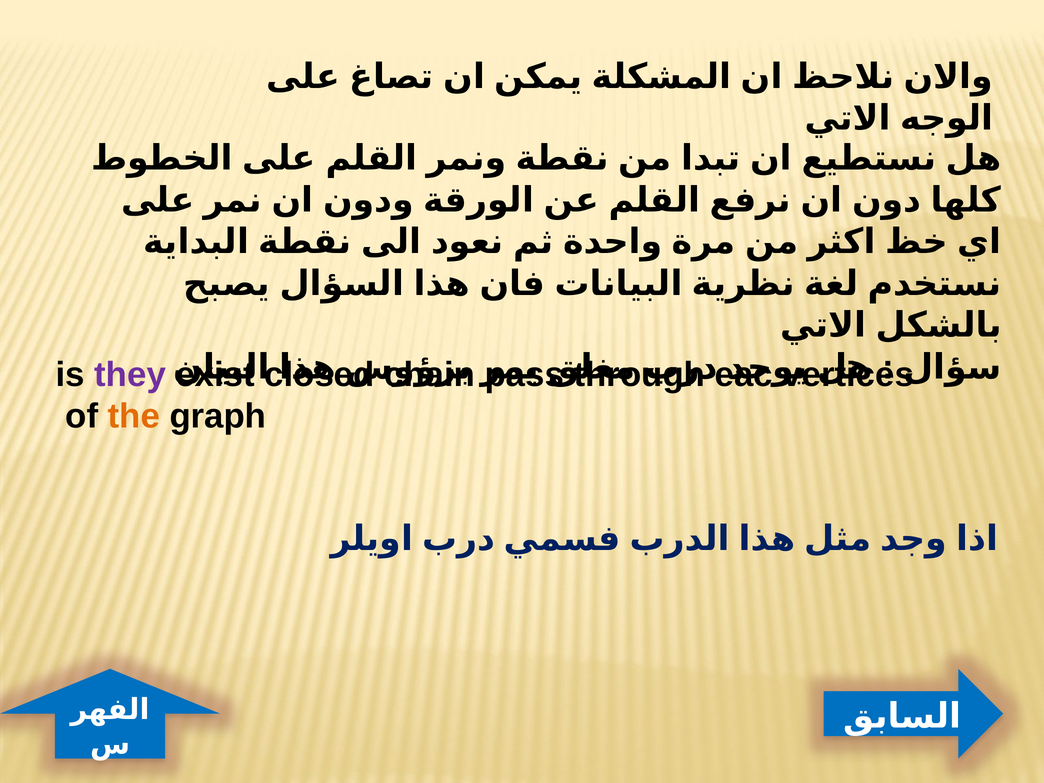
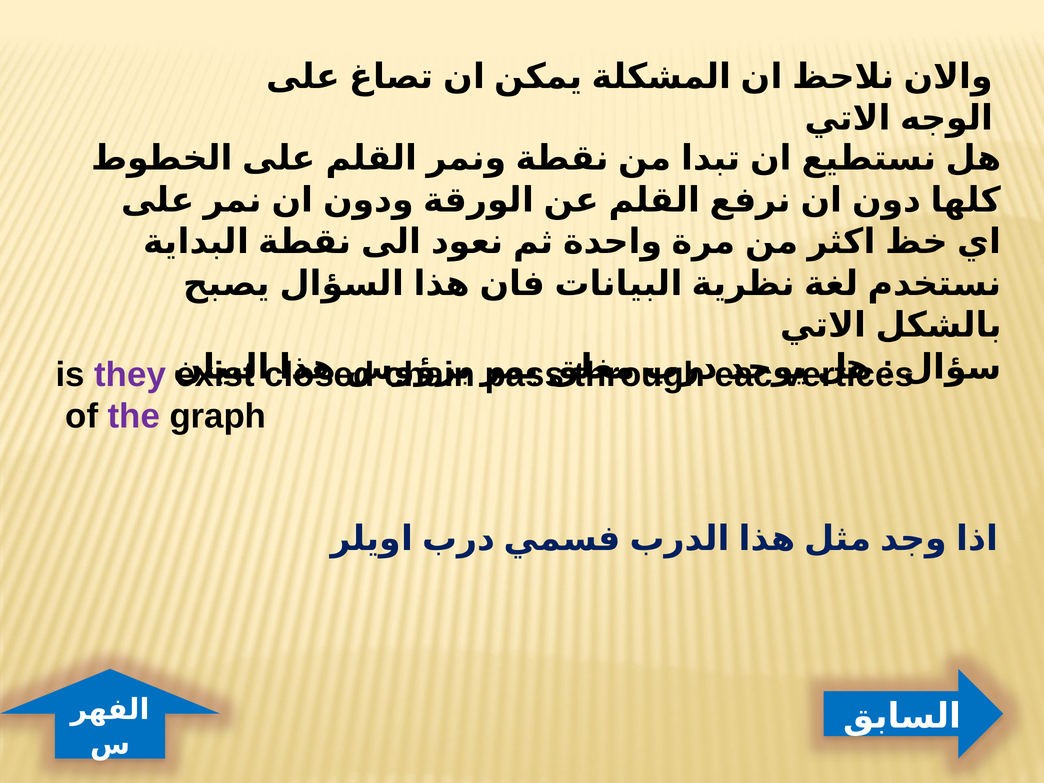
the colour: orange -> purple (134, 416)
